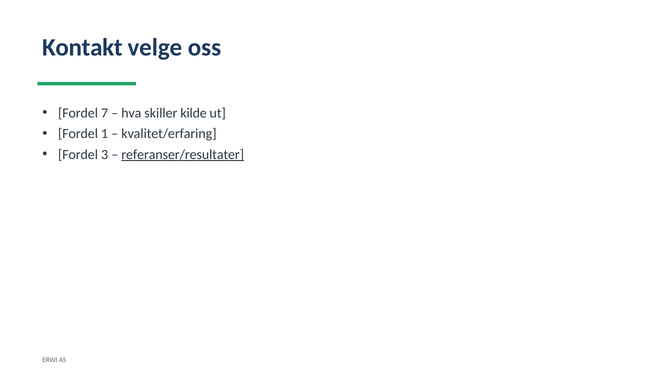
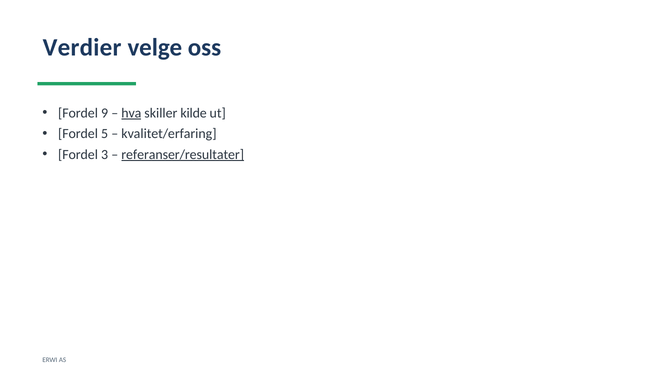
Kontakt: Kontakt -> Verdier (82, 48)
7: 7 -> 9 (105, 113)
hva underline: none -> present (131, 113)
1: 1 -> 5 (105, 134)
